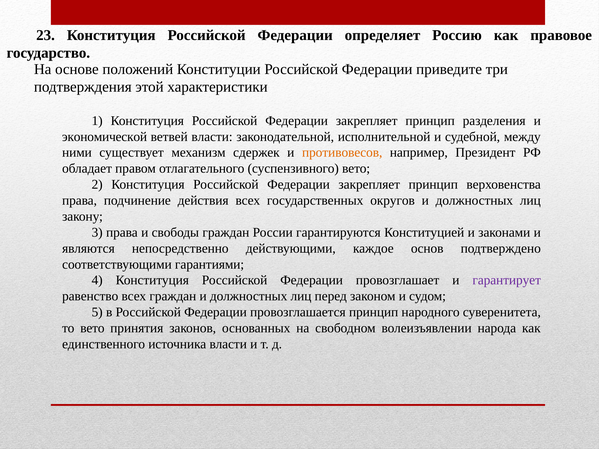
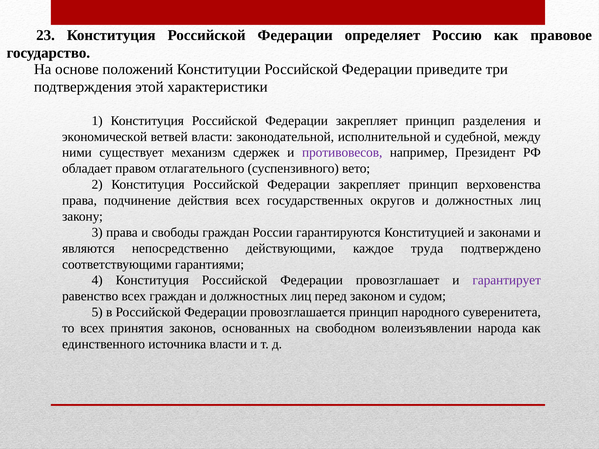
противовесов colour: orange -> purple (342, 153)
основ: основ -> труда (427, 248)
то вето: вето -> всех (92, 328)
